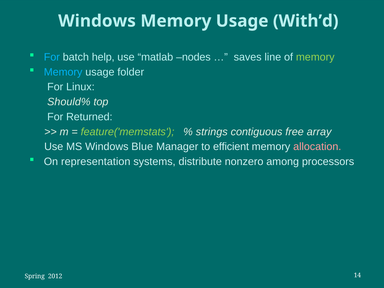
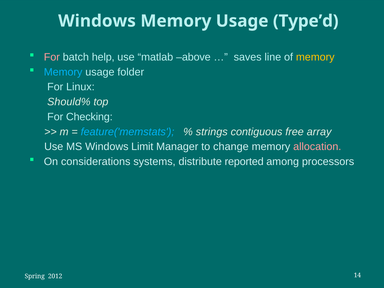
With’d: With’d -> Type’d (306, 21)
For colour: light blue -> pink (52, 57)
nodes: nodes -> above (193, 57)
memory colour: light green -> yellow (315, 57)
Returned: Returned -> Checking (89, 117)
feature('memstats colour: light green -> light blue (128, 132)
Blue: Blue -> Limit (142, 147)
efficient: efficient -> change (231, 147)
representation: representation -> considerations (96, 162)
nonzero: nonzero -> reported (244, 162)
